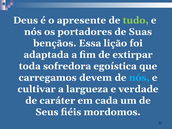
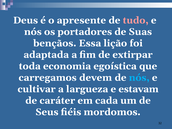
tudo colour: light green -> pink (136, 20)
sofredora: sofredora -> economia (67, 66)
verdade: verdade -> estavam (139, 89)
